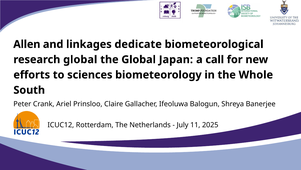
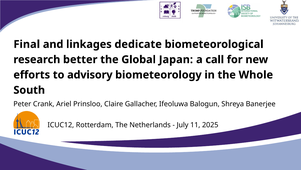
Allen: Allen -> Final (27, 44)
research global: global -> better (80, 59)
sciences: sciences -> advisory (90, 75)
